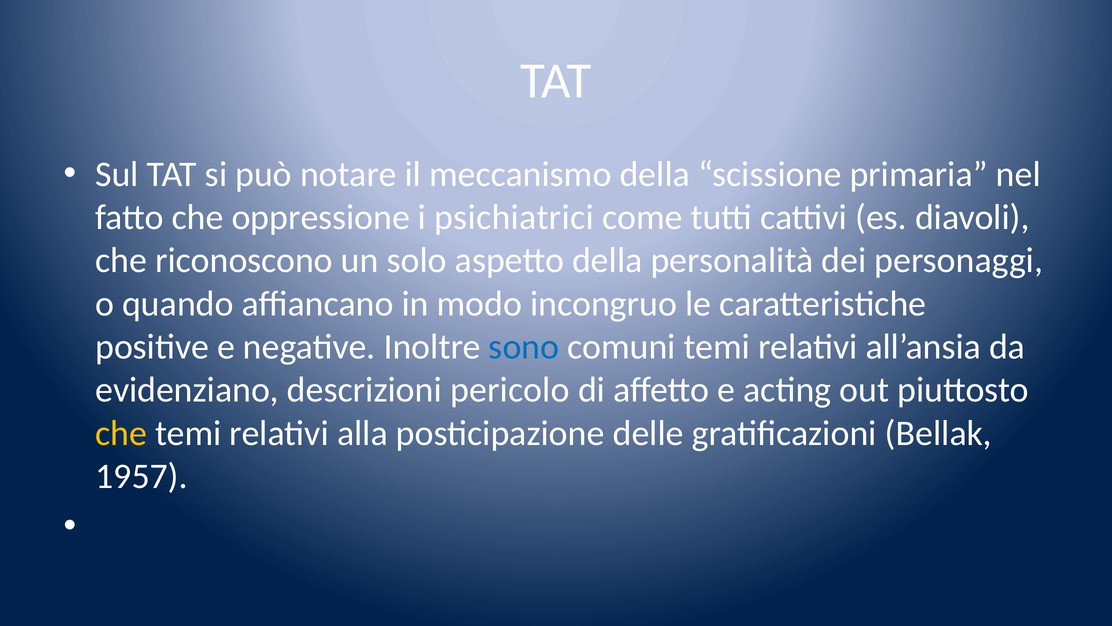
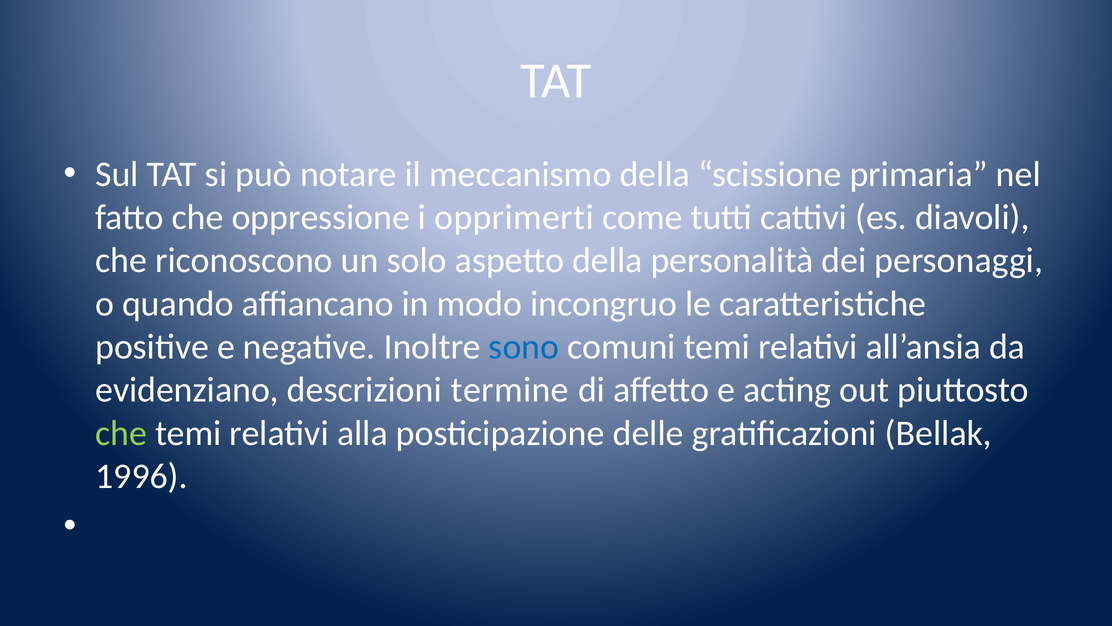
psichiatrici: psichiatrici -> opprimerti (514, 217)
pericolo: pericolo -> termine (510, 390)
che colour: yellow -> light green (121, 433)
1957: 1957 -> 1996 (141, 476)
